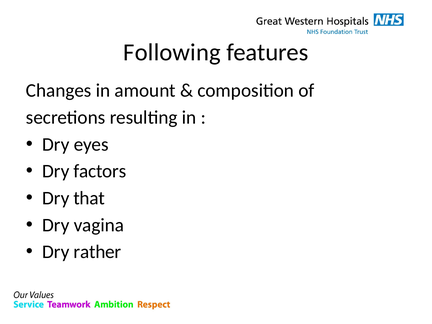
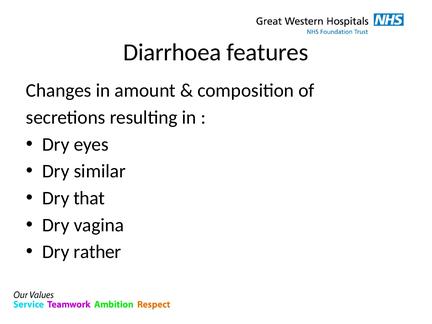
Following: Following -> Diarrhoea (172, 52)
factors: factors -> similar (100, 171)
